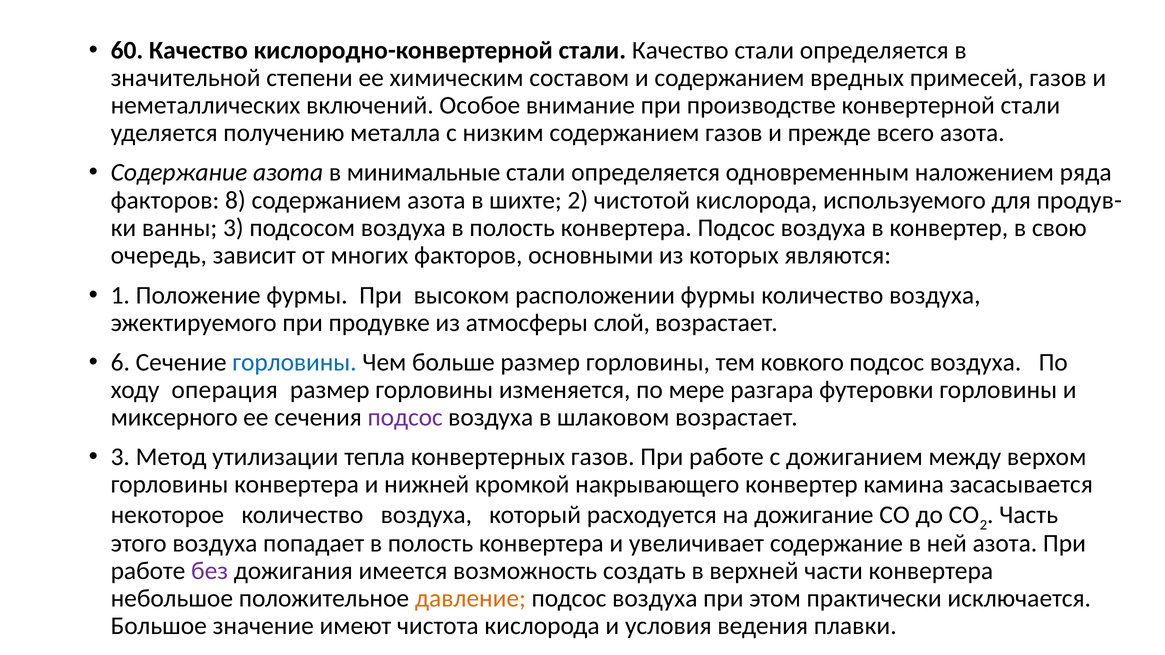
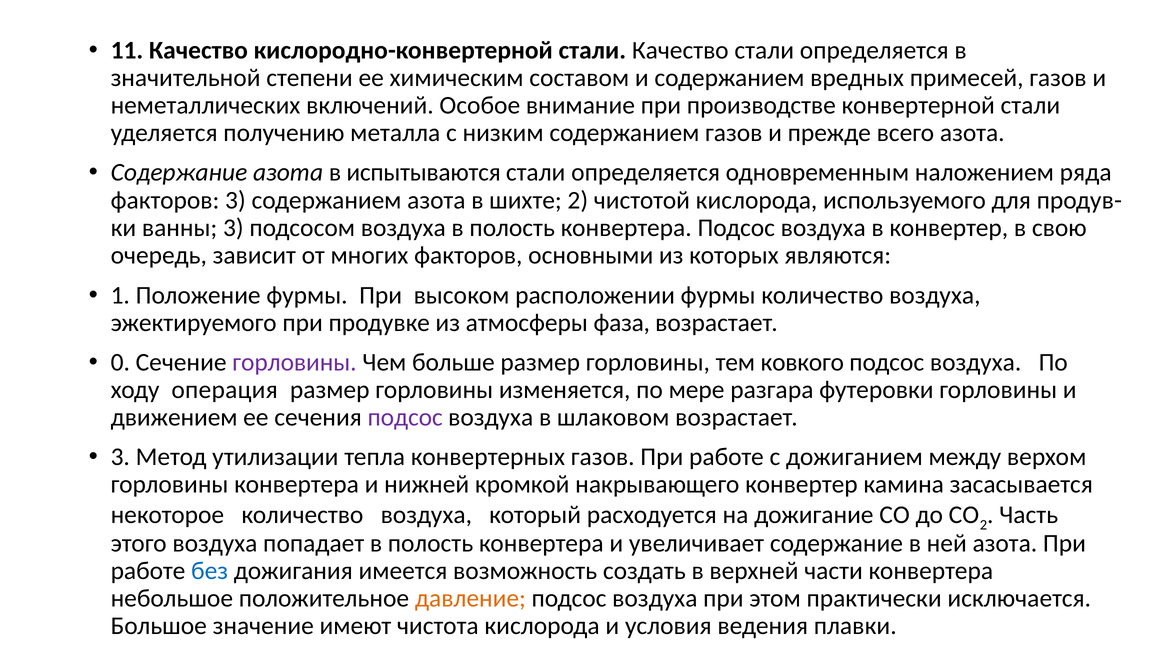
60: 60 -> 11 (127, 50)
минимальные: минимальные -> испытываются (424, 173)
факторов 8: 8 -> 3 (235, 201)
слой: слой -> фаза (622, 323)
6: 6 -> 0 (120, 363)
горловины colour: blue -> purple (294, 363)
миксерного: миксерного -> движением (174, 418)
без colour: purple -> blue (210, 571)
